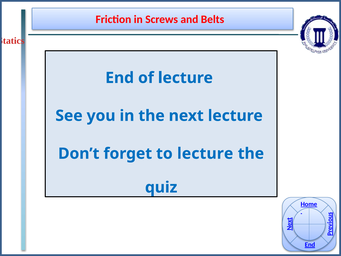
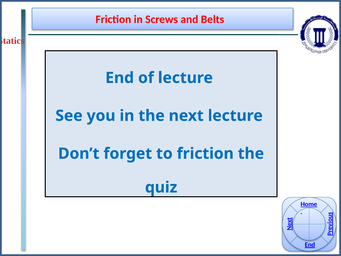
to lecture: lecture -> friction (205, 153)
